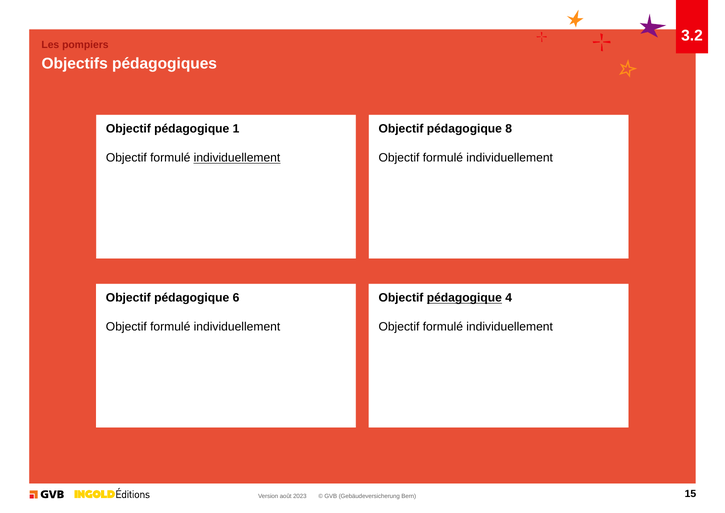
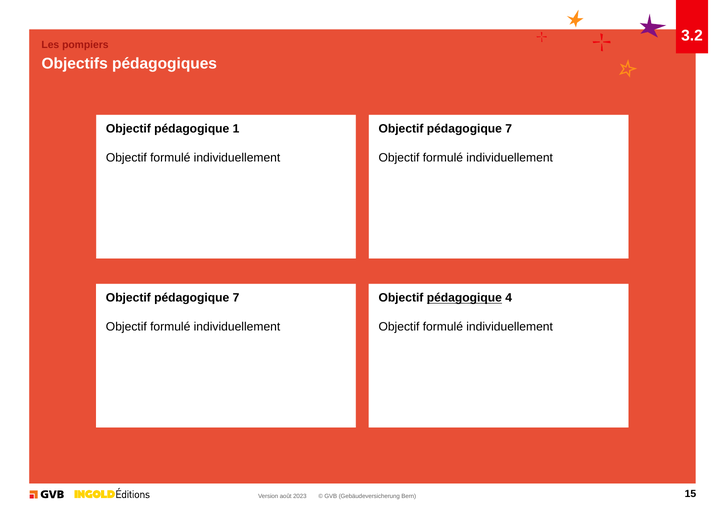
8: 8 -> 7 (509, 129)
individuellement underline: present -> none (237, 158)
6: 6 -> 7 (236, 298)
